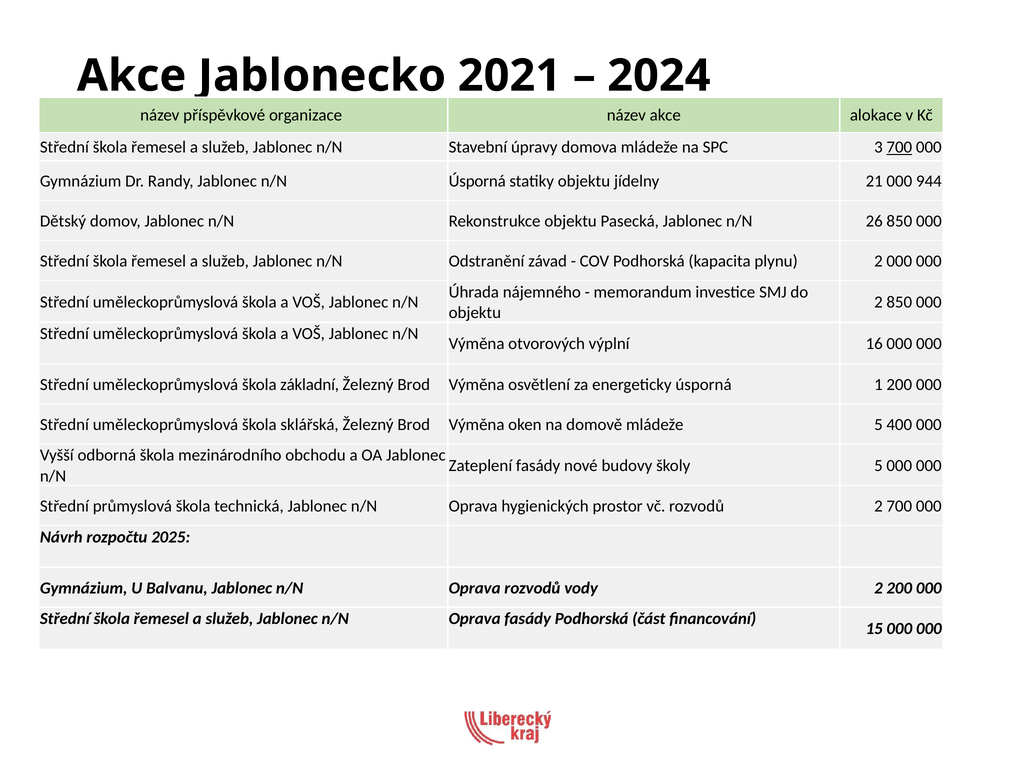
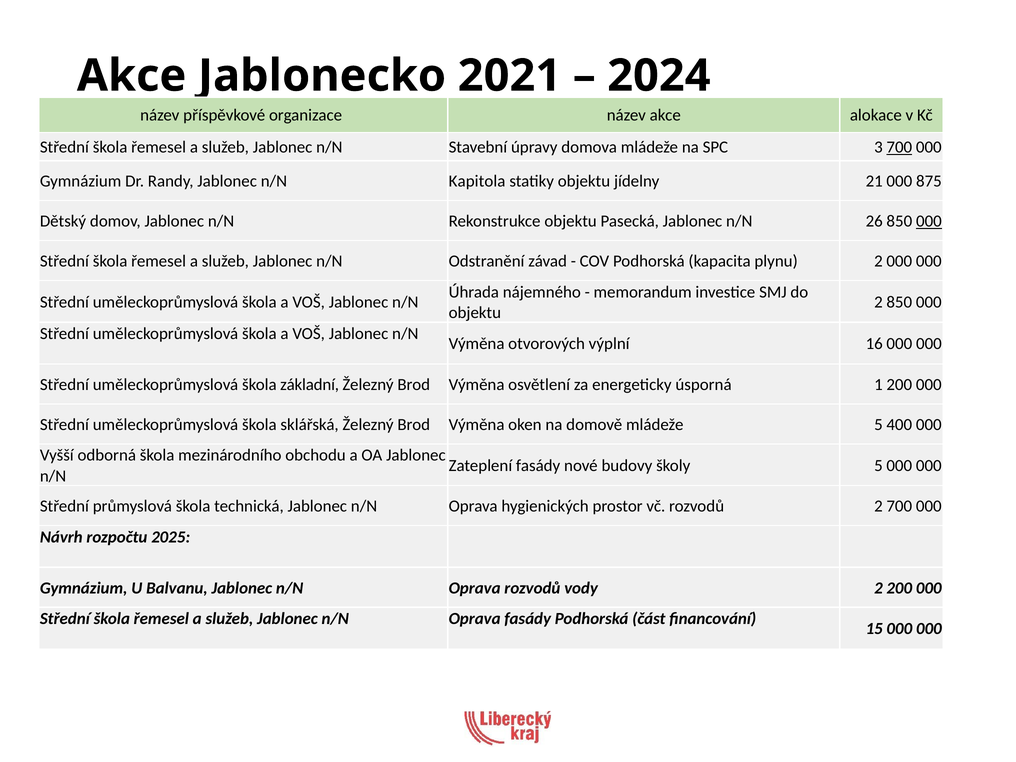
n/N Úsporná: Úsporná -> Kapitola (477, 181)
944: 944 -> 875 (929, 181)
000 underline: none -> present (929, 221)
